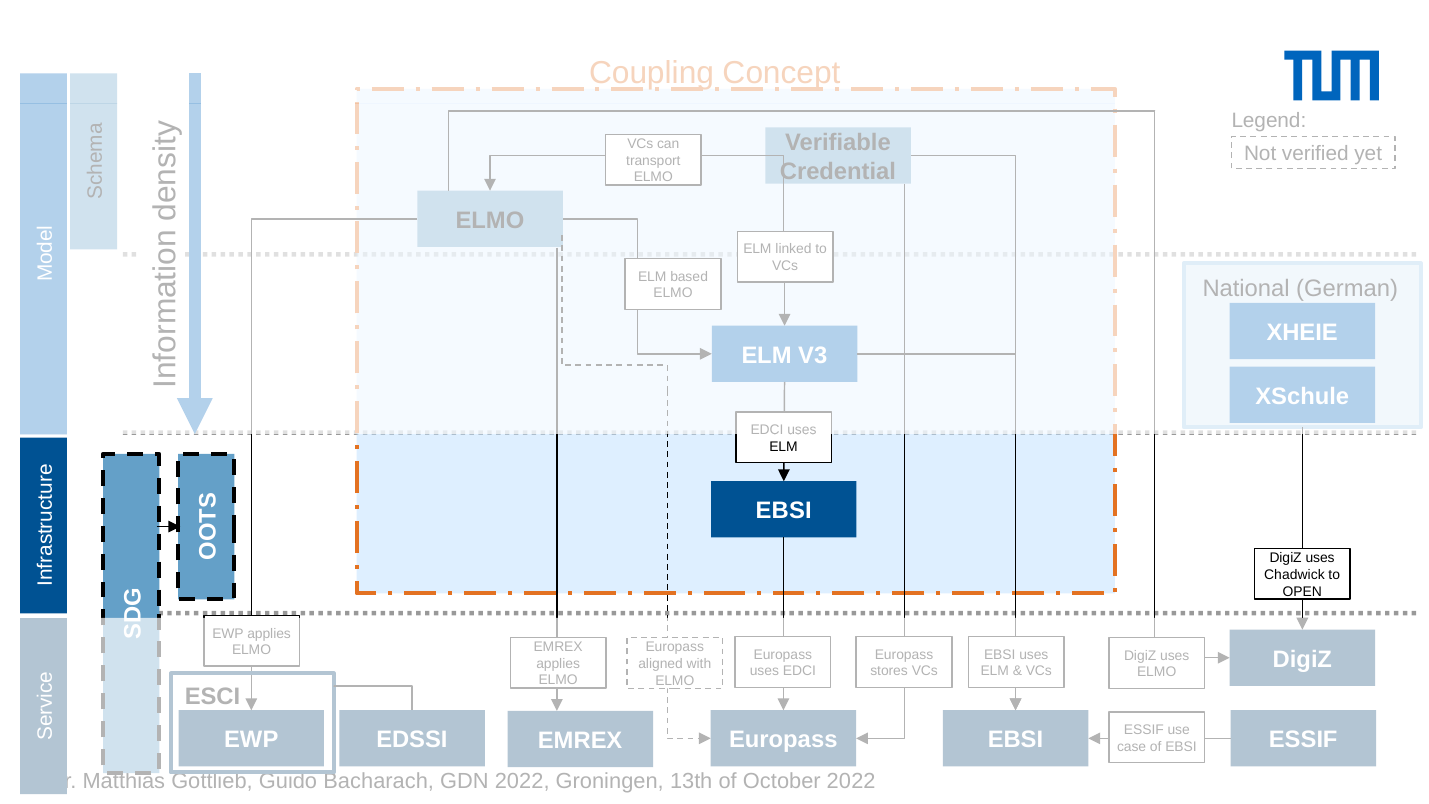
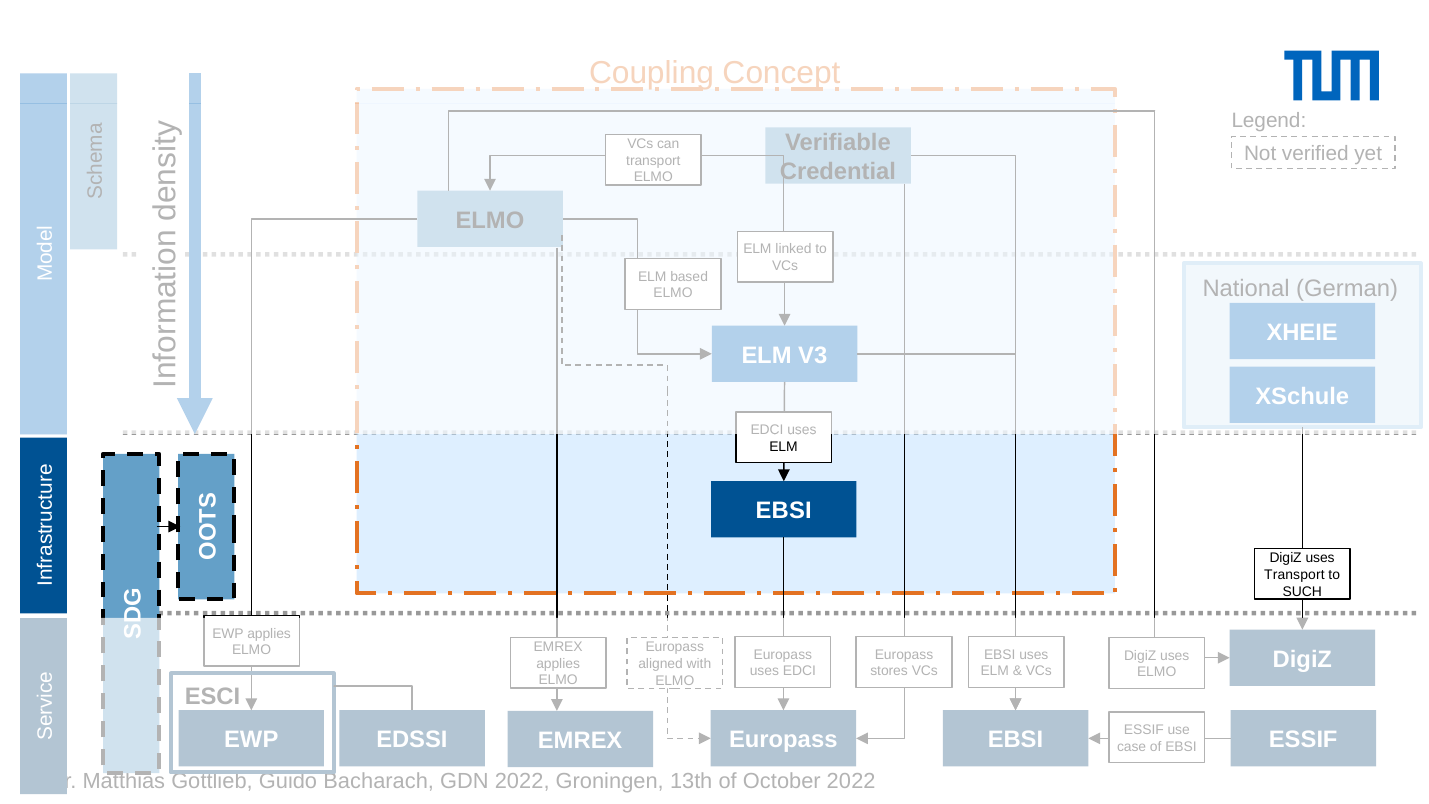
Chadwick: Chadwick -> Transport (1294, 575)
OPEN: OPEN -> SUCH (1302, 591)
